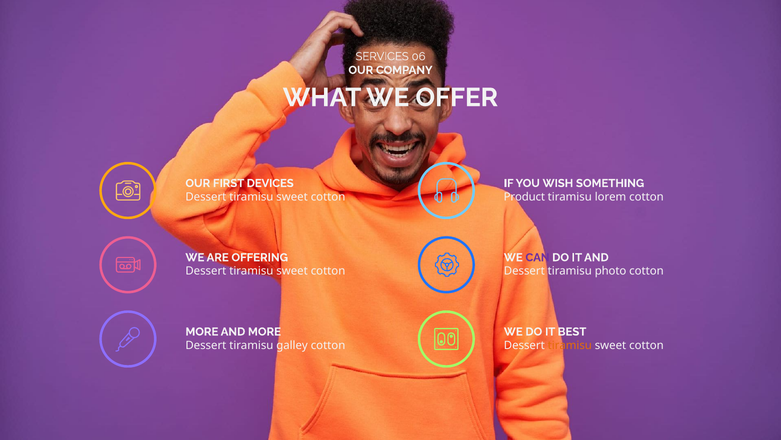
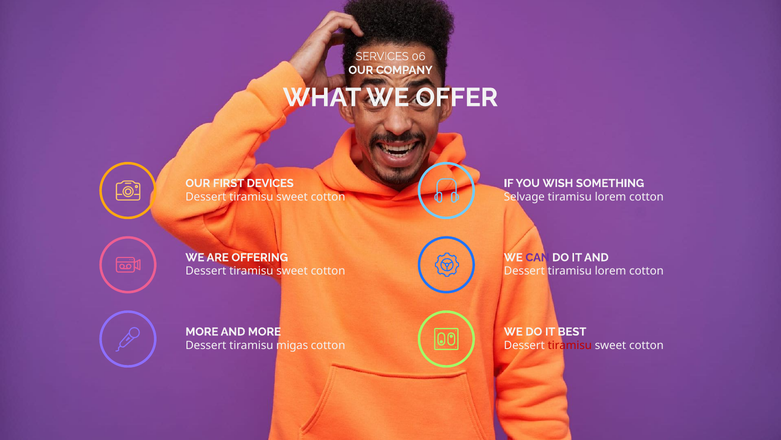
Product: Product -> Selvage (524, 197)
Dessert tiramisu photo: photo -> lorem (610, 271)
galley: galley -> migas (292, 345)
tiramisu colour: orange -> red (570, 345)
